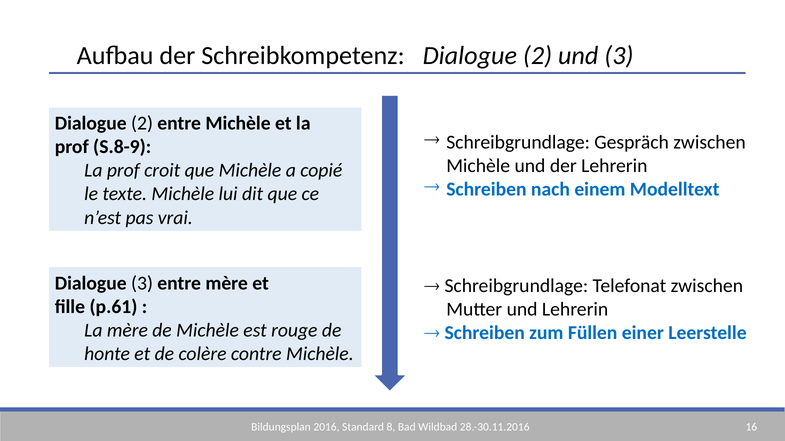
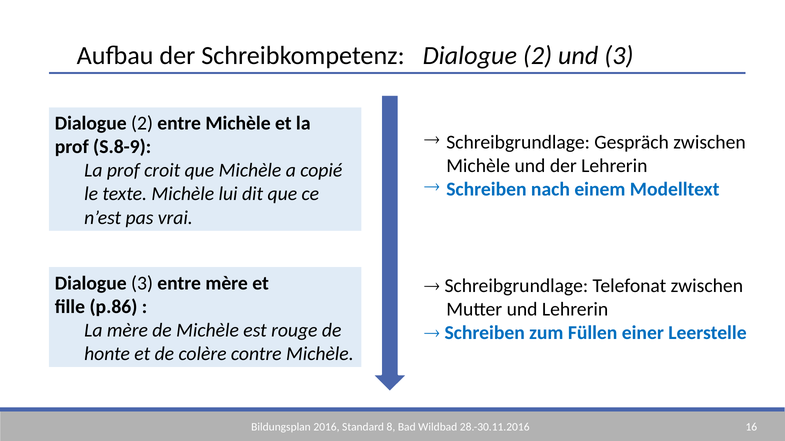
p.61: p.61 -> p.86 (113, 307)
